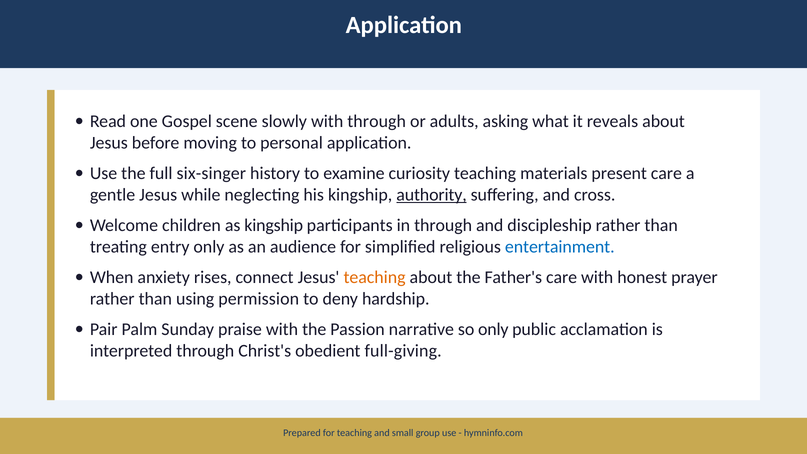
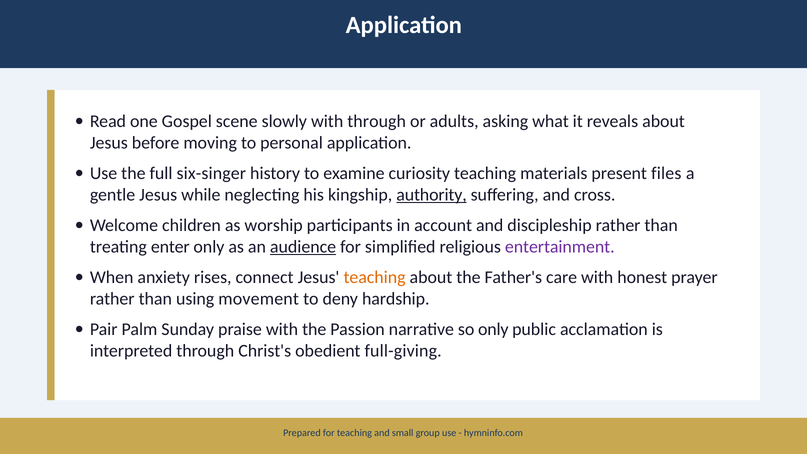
present care: care -> files (666, 173)
as kingship: kingship -> worship (274, 225)
in through: through -> account (443, 225)
entry: entry -> enter (170, 247)
audience underline: none -> present (303, 247)
entertainment colour: blue -> purple (560, 247)
permission: permission -> movement (259, 299)
